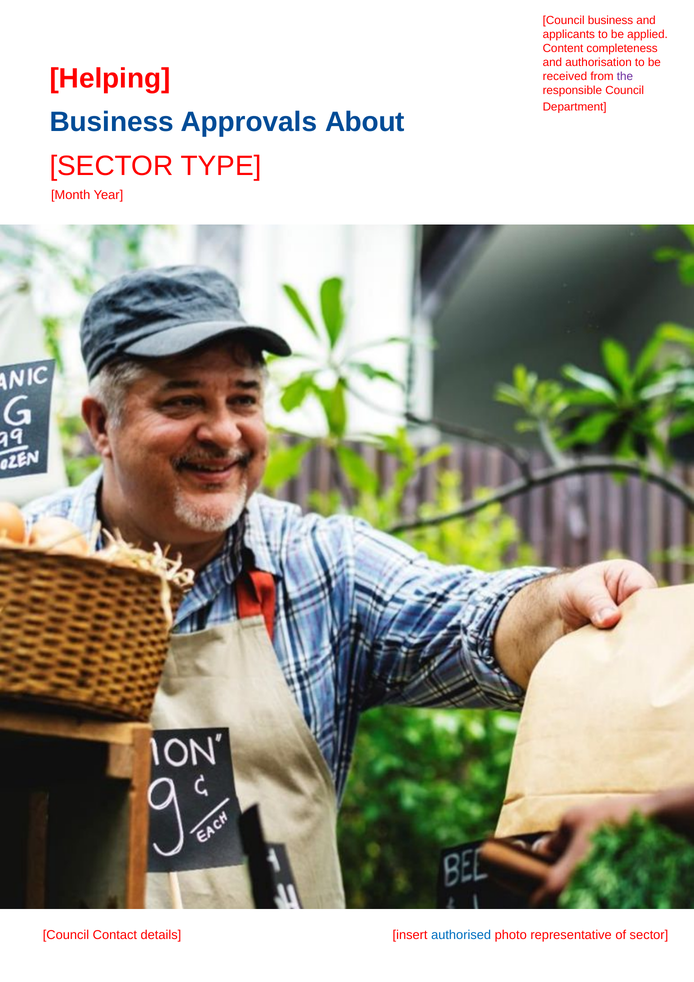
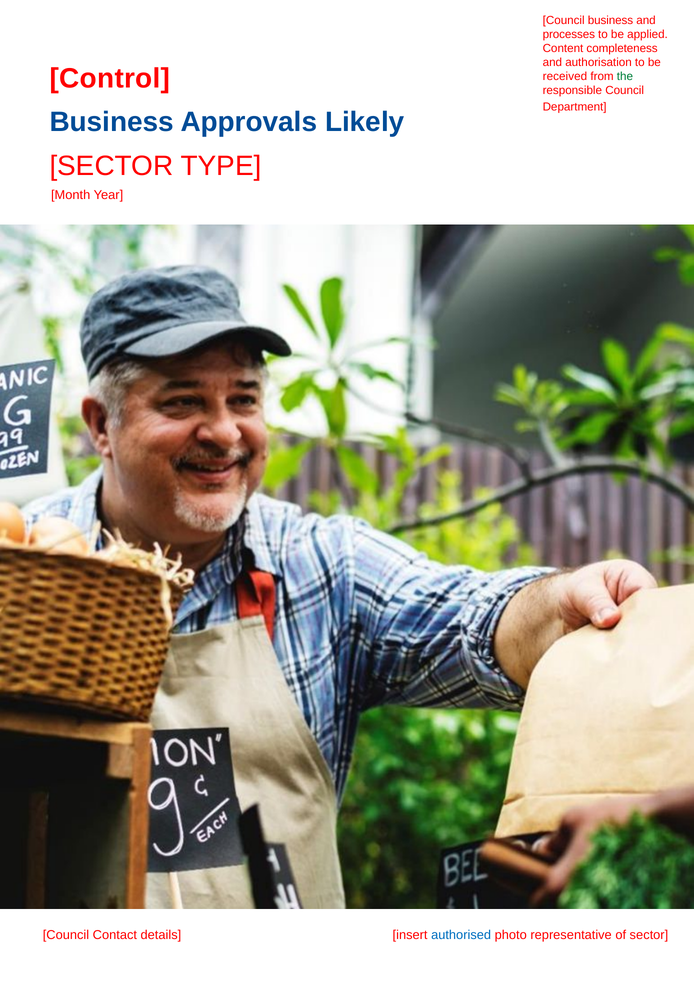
applicants: applicants -> processes (569, 35)
Helping: Helping -> Control (110, 79)
the colour: purple -> green (625, 77)
About: About -> Likely (365, 122)
